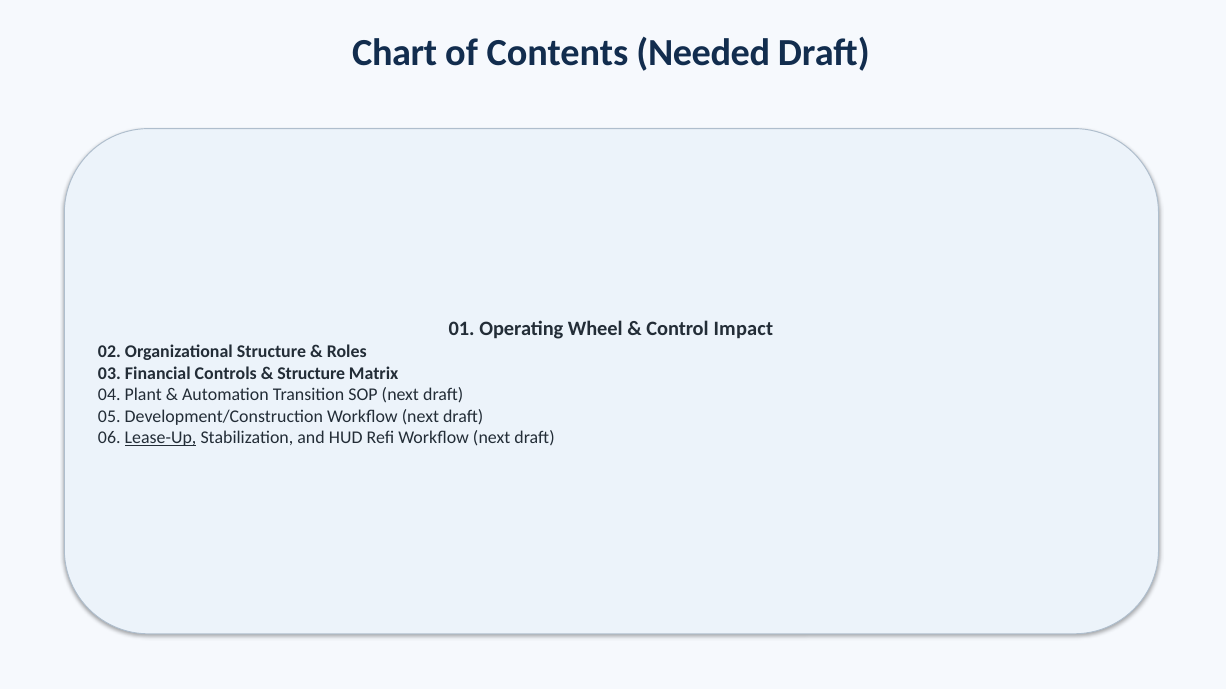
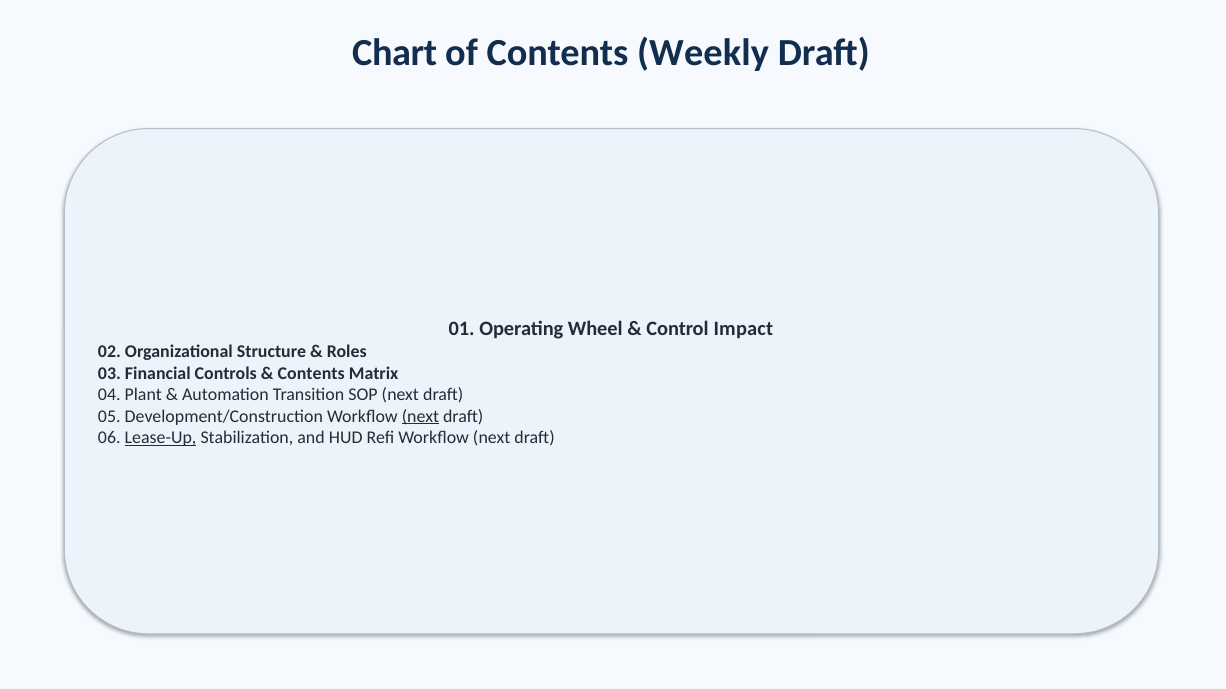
Needed: Needed -> Weekly (703, 53)
Structure: Structure -> Contents (311, 374)
next underline: none -> present (420, 416)
